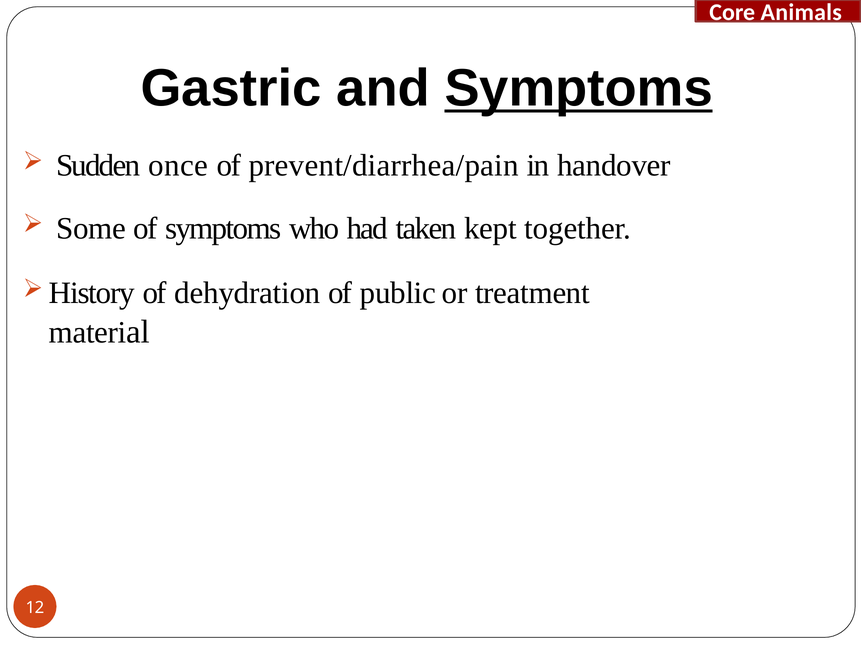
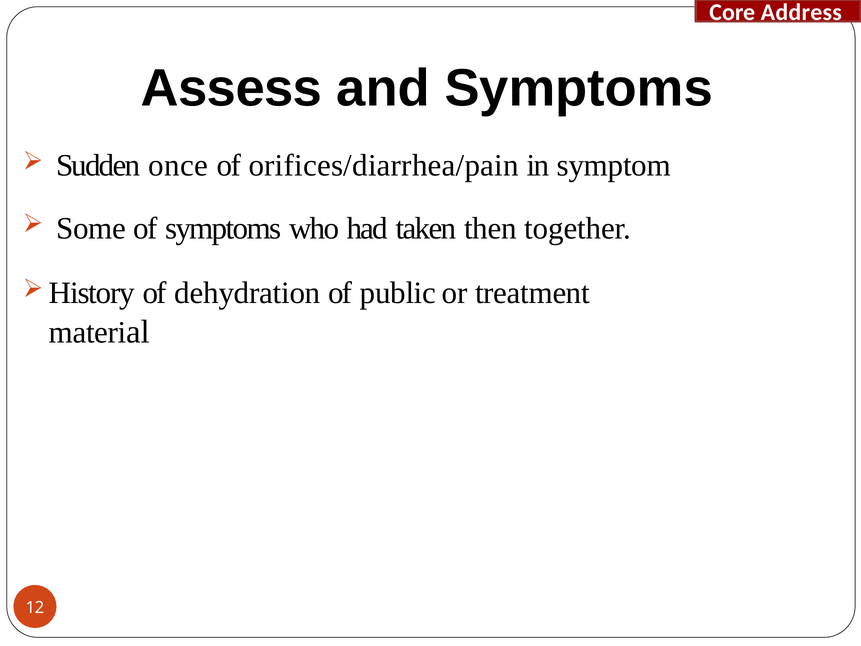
Animals: Animals -> Address (801, 12)
Gastric: Gastric -> Assess (231, 88)
Symptoms underline: present -> none (579, 88)
prevent/diarrhea/pain: prevent/diarrhea/pain -> orifices/diarrhea/pain (384, 166)
handover: handover -> symptom (614, 166)
kept: kept -> then (490, 228)
